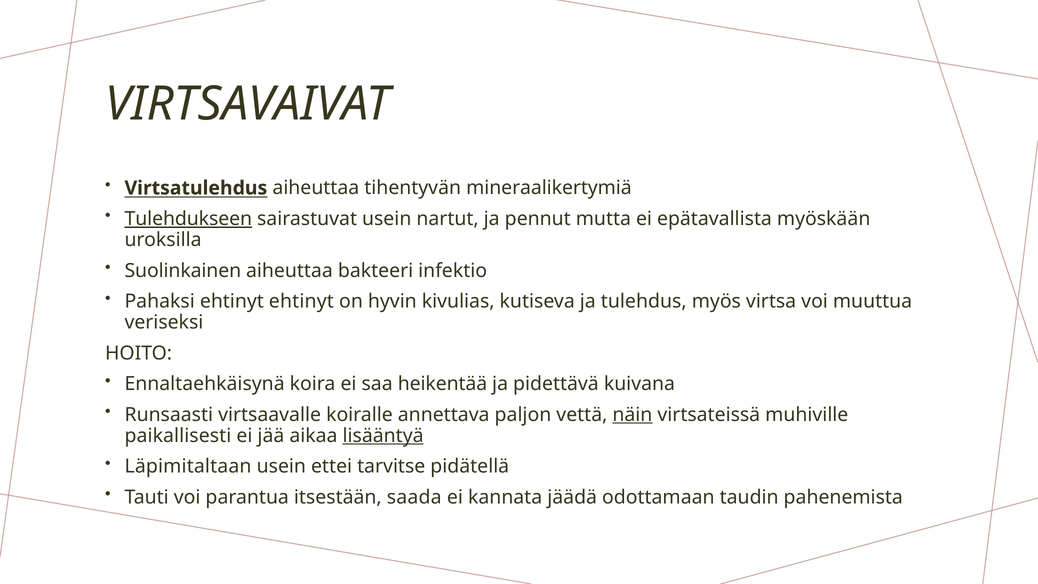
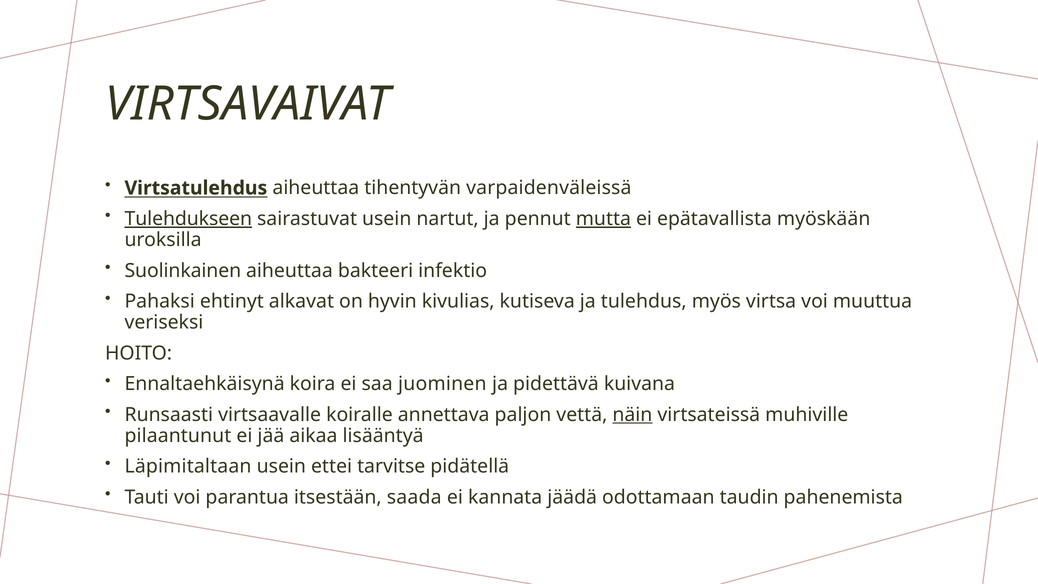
mineraalikertymiä: mineraalikertymiä -> varpaidenväleissä (549, 188)
mutta underline: none -> present (603, 219)
ehtinyt ehtinyt: ehtinyt -> alkavat (301, 301)
heikentää: heikentää -> juominen (442, 384)
paikallisesti: paikallisesti -> pilaantunut (178, 436)
lisääntyä underline: present -> none (383, 436)
